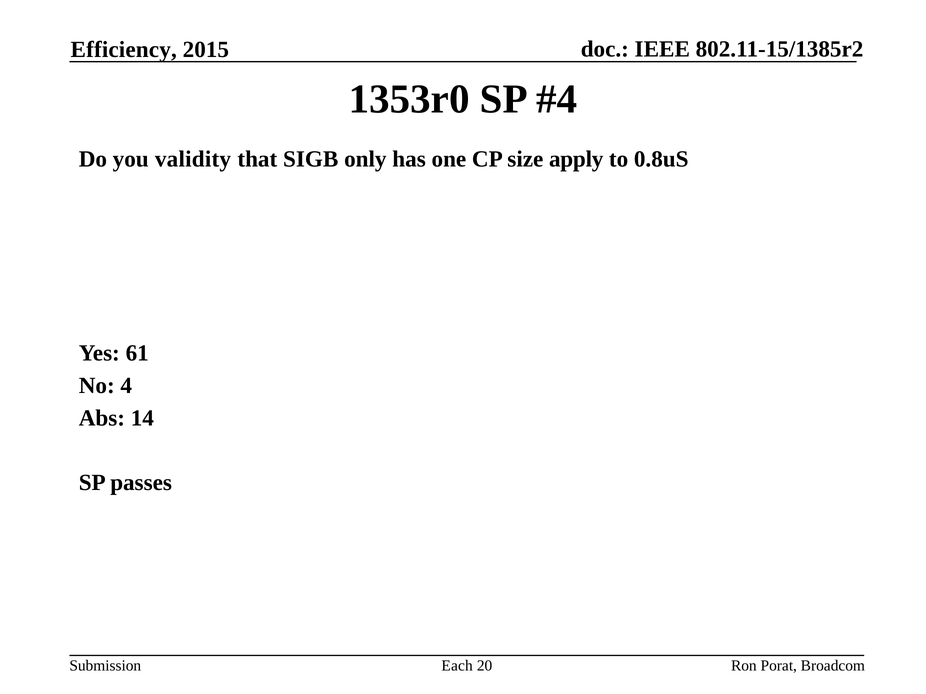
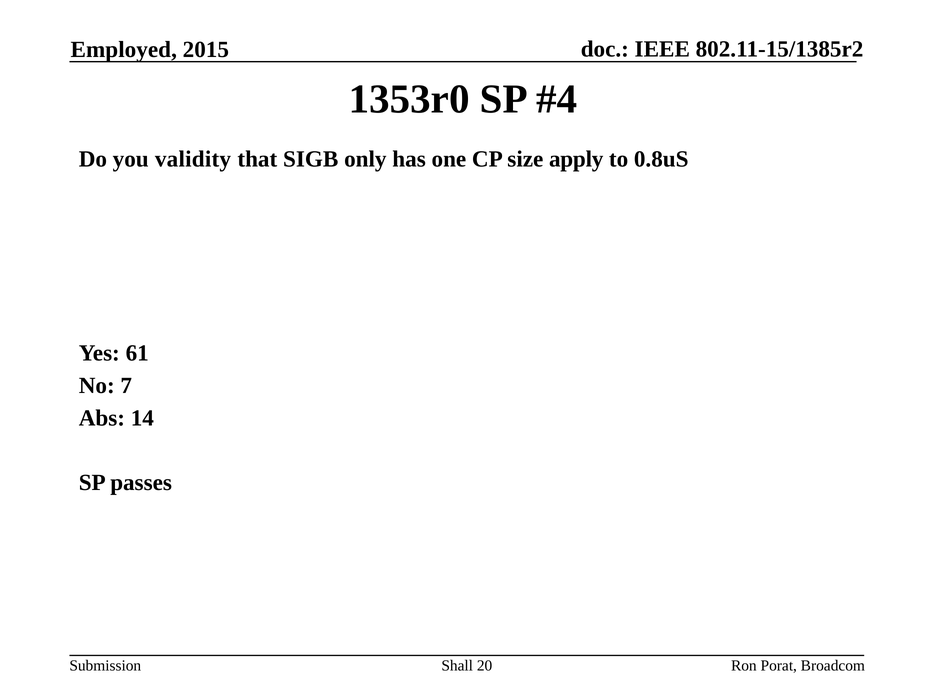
Efficiency: Efficiency -> Employed (124, 49)
4: 4 -> 7 (126, 386)
Each: Each -> Shall (457, 666)
